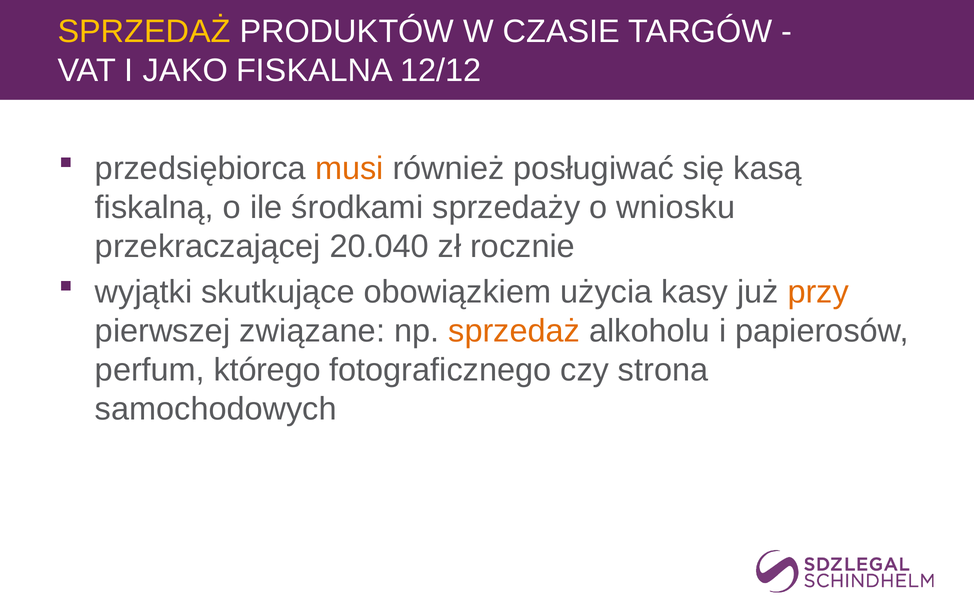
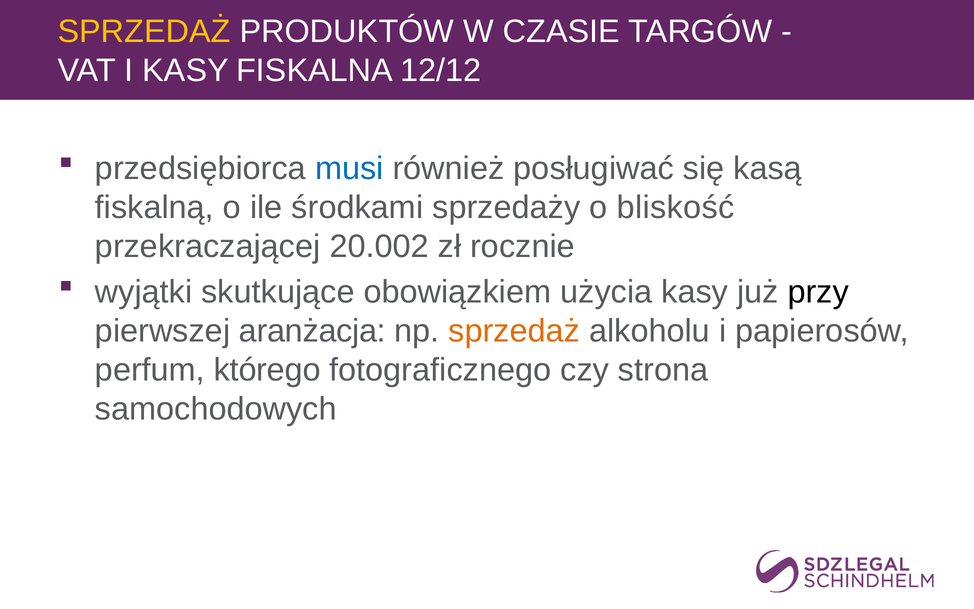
I JAKO: JAKO -> KASY (186, 70)
musi colour: orange -> blue (349, 169)
wniosku: wniosku -> bliskość (676, 208)
20.040: 20.040 -> 20.002 (379, 247)
przy colour: orange -> black (818, 292)
związane: związane -> aranżacja (312, 331)
